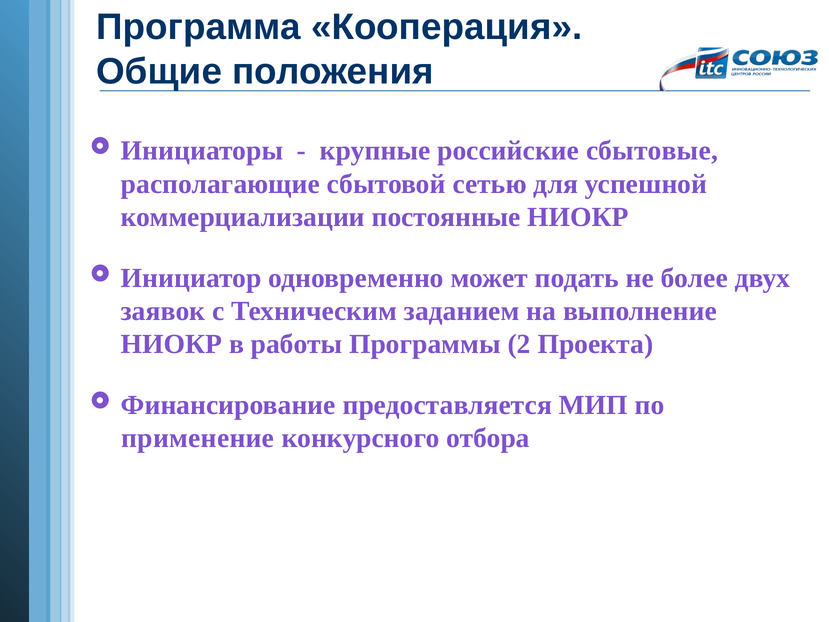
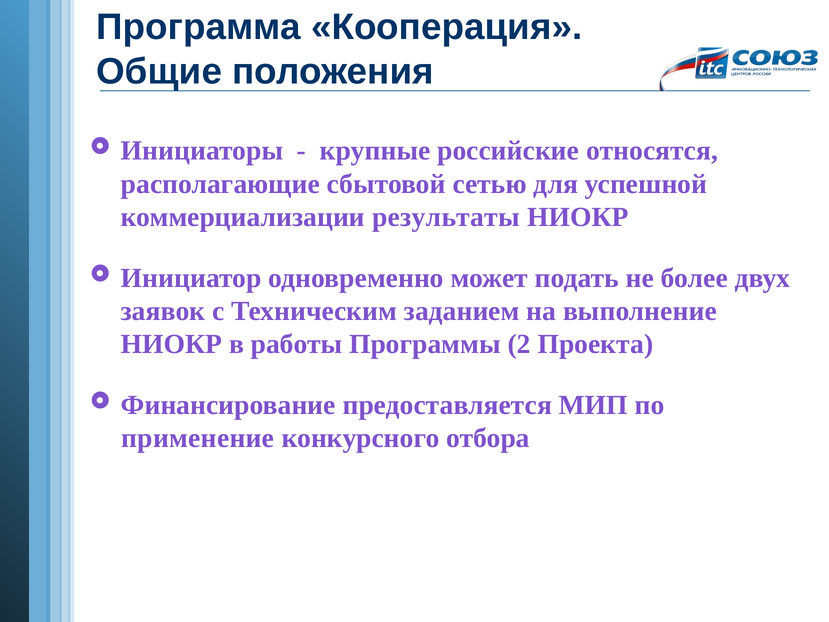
сбытовые: сбытовые -> относятся (652, 151)
постоянные: постоянные -> результаты (446, 217)
